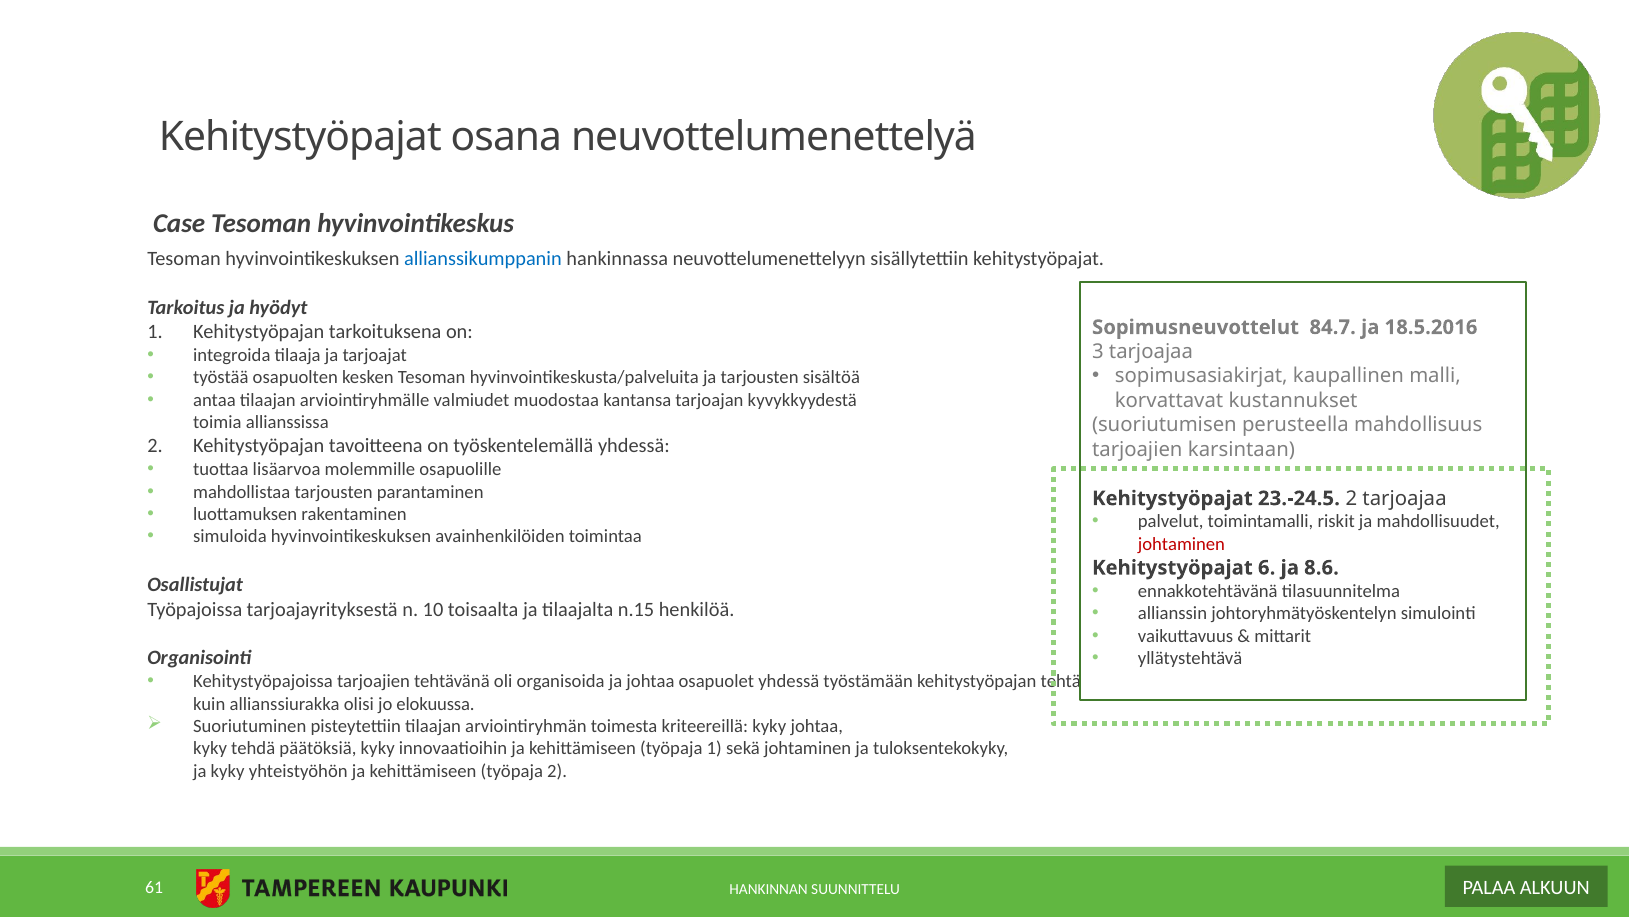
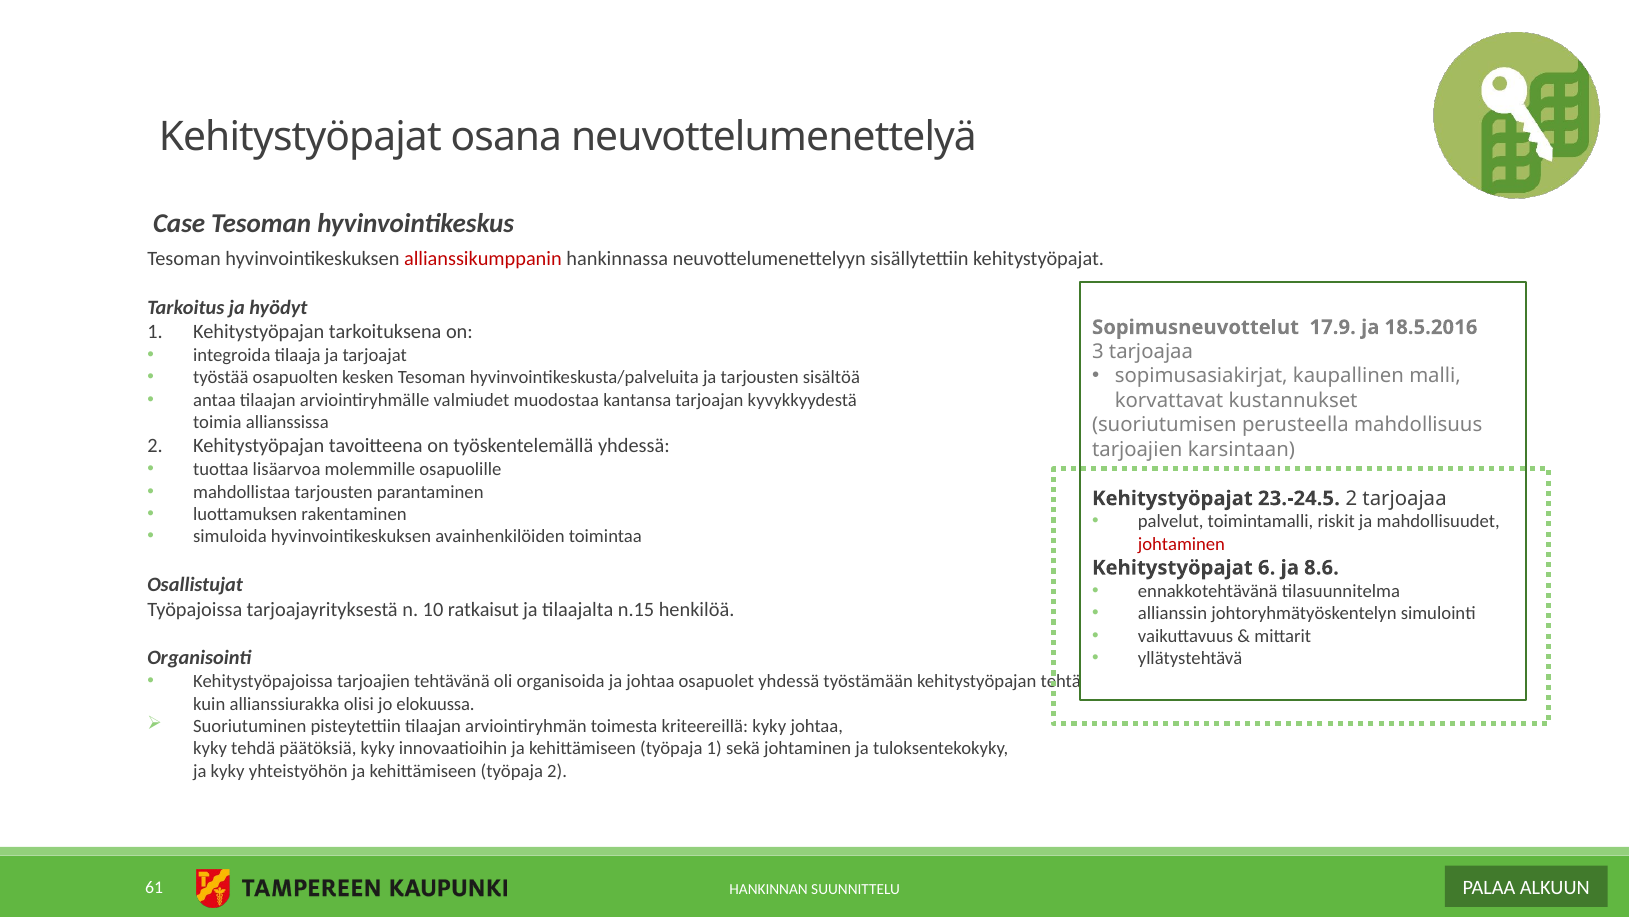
allianssikumppanin colour: blue -> red (483, 258)
84.7: 84.7 -> 17.9 (1333, 327)
toisaalta: toisaalta -> ratkaisut (483, 609)
